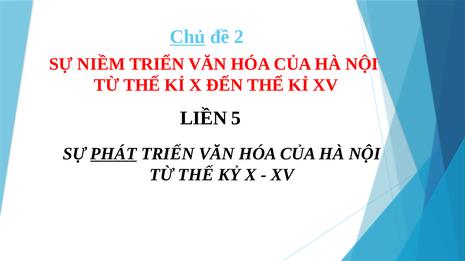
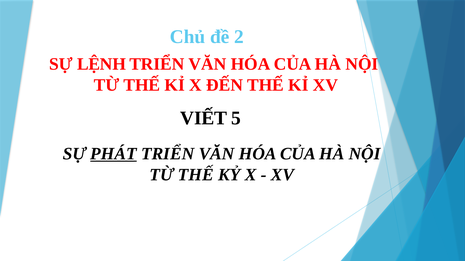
Chủ underline: present -> none (188, 37)
NIỀM: NIỀM -> LỆNH (101, 64)
LIỀN: LIỀN -> VIẾT (204, 118)
